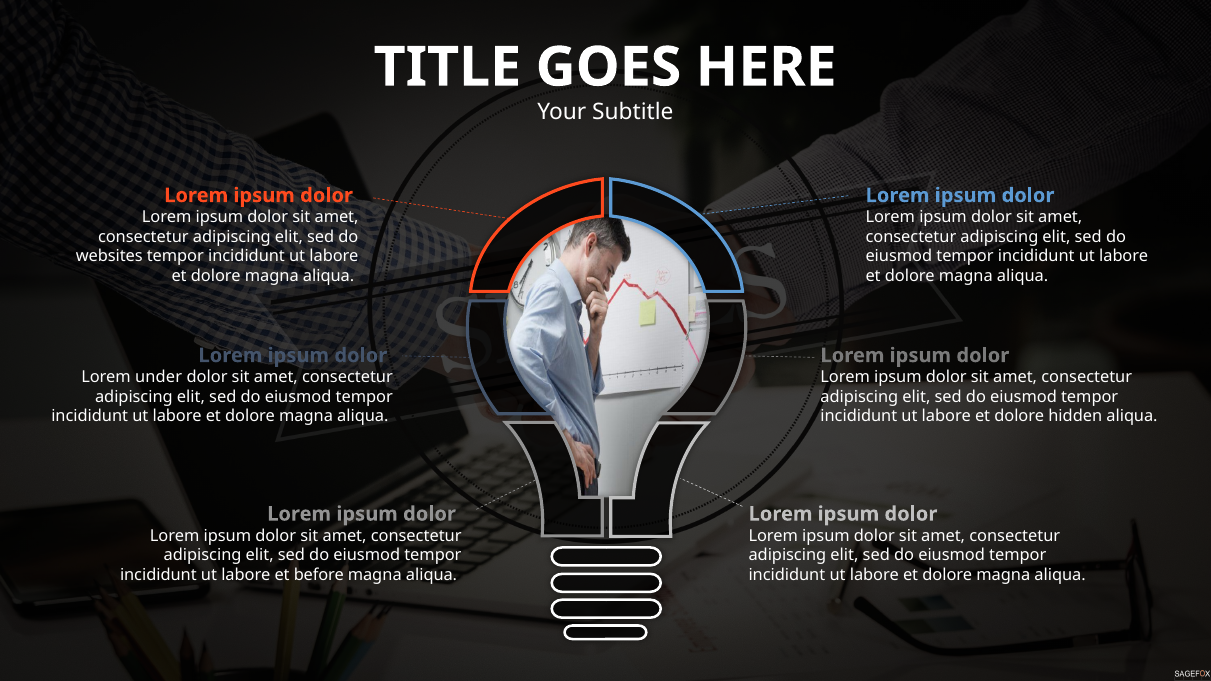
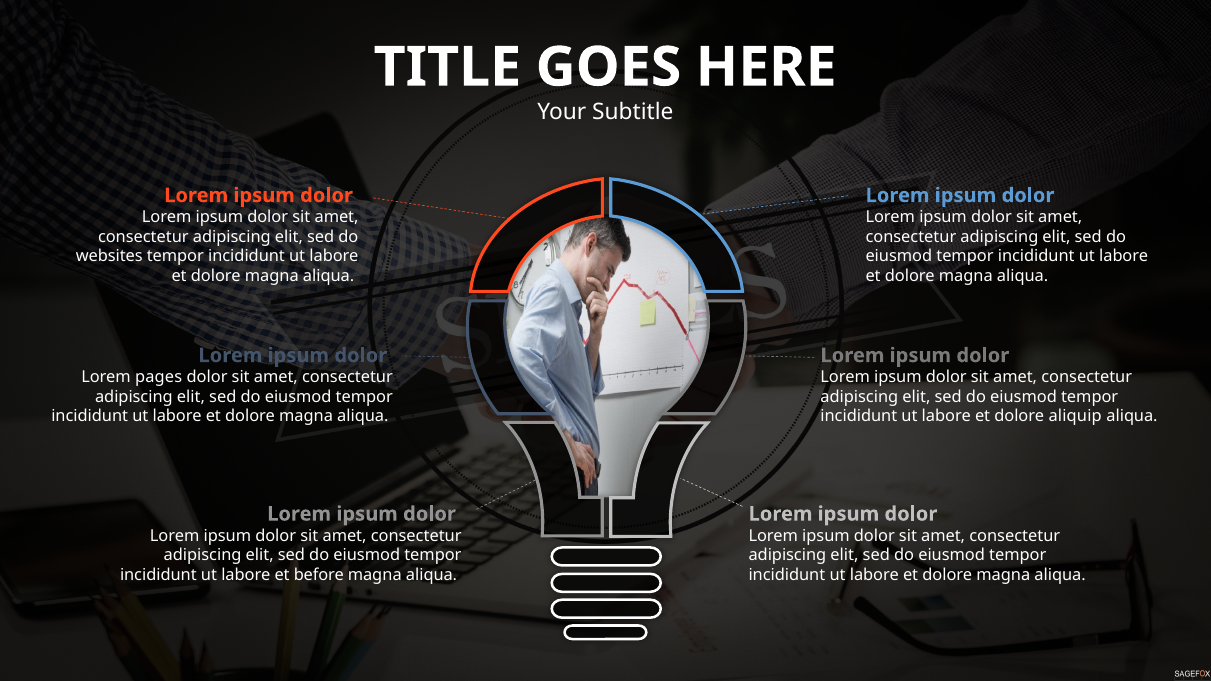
under: under -> pages (159, 377)
hidden: hidden -> aliquip (1075, 417)
